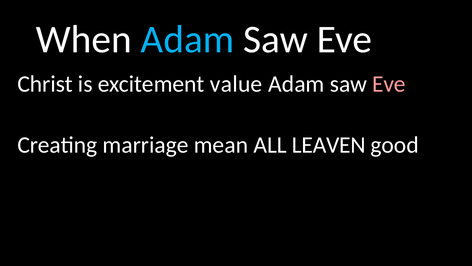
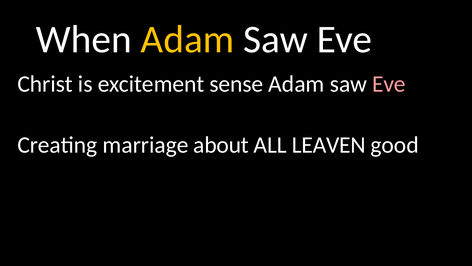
Adam colour: light blue -> yellow (187, 40)
value: value -> sense (236, 84)
mean: mean -> about (221, 145)
